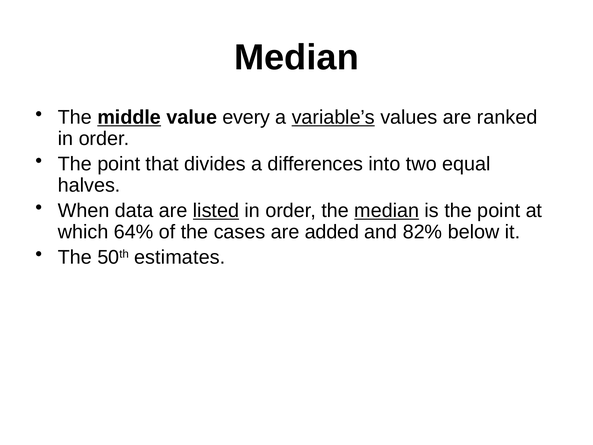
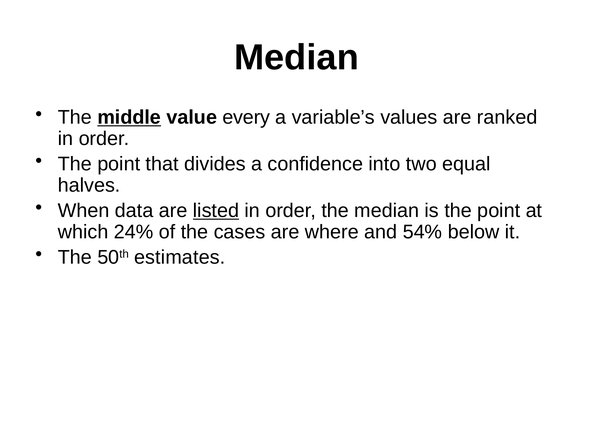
variable’s underline: present -> none (333, 117)
differences: differences -> confidence (315, 164)
median underline: present -> none (387, 211)
64%: 64% -> 24% (134, 232)
added: added -> where (332, 232)
82%: 82% -> 54% (422, 232)
